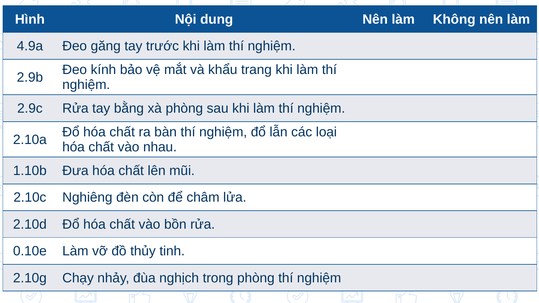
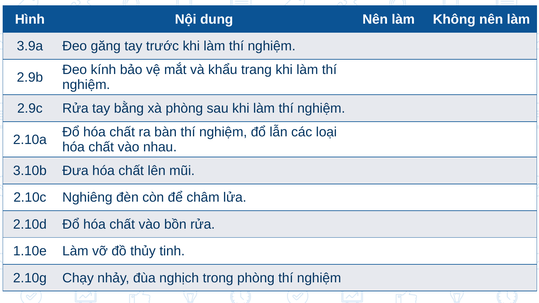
4.9a: 4.9a -> 3.9a (30, 46)
1.10b: 1.10b -> 3.10b (30, 171)
0.10e: 0.10e -> 1.10e (30, 251)
